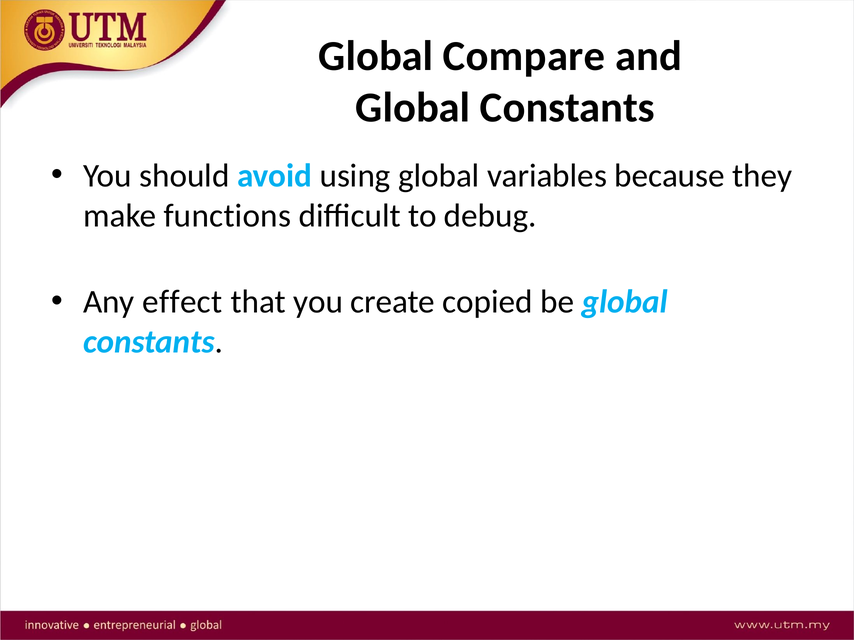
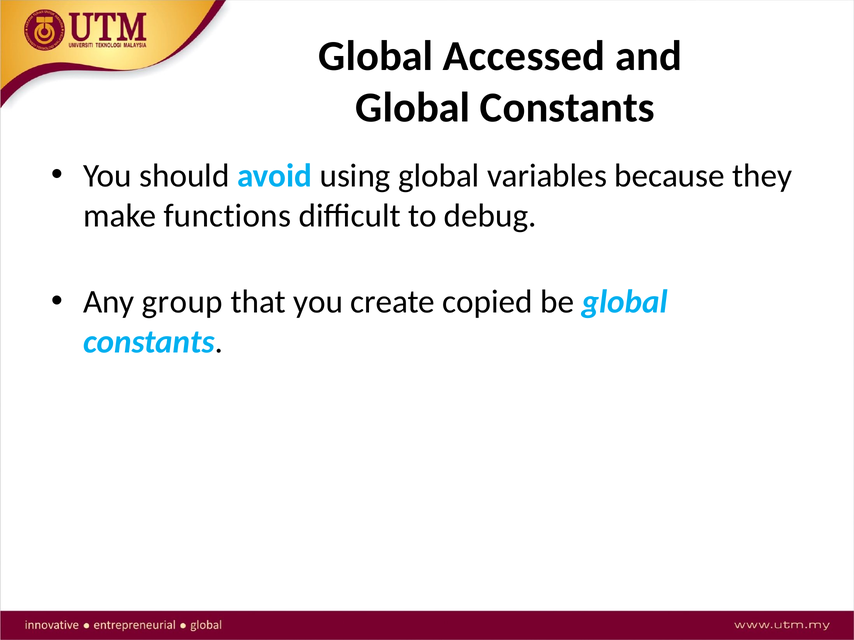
Compare: Compare -> Accessed (524, 56)
effect: effect -> group (182, 302)
